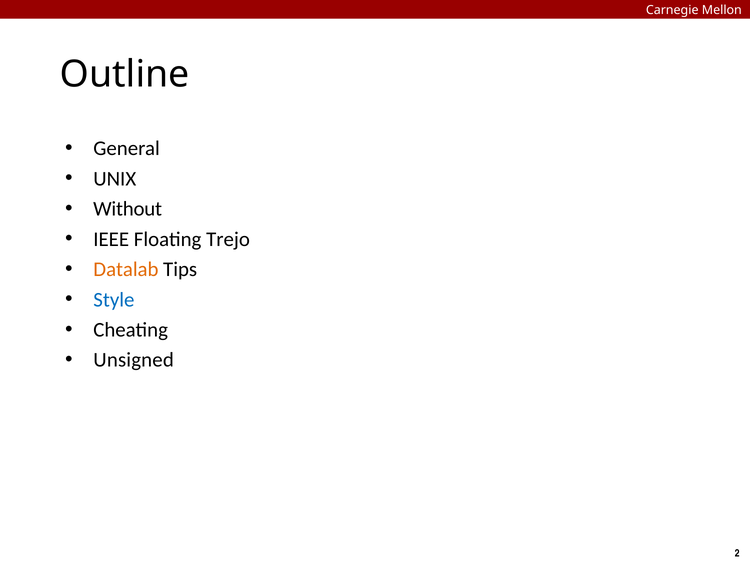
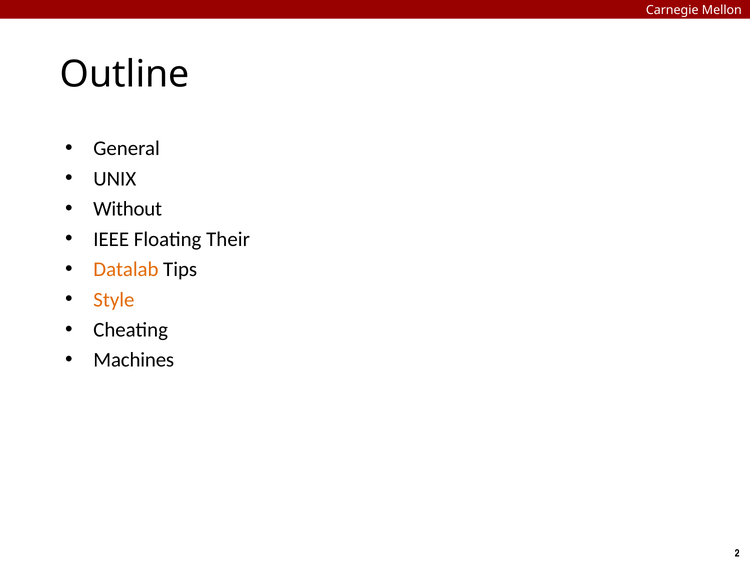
Trejo: Trejo -> Their (228, 239)
Style colour: blue -> orange (114, 299)
Unsigned: Unsigned -> Machines (134, 360)
